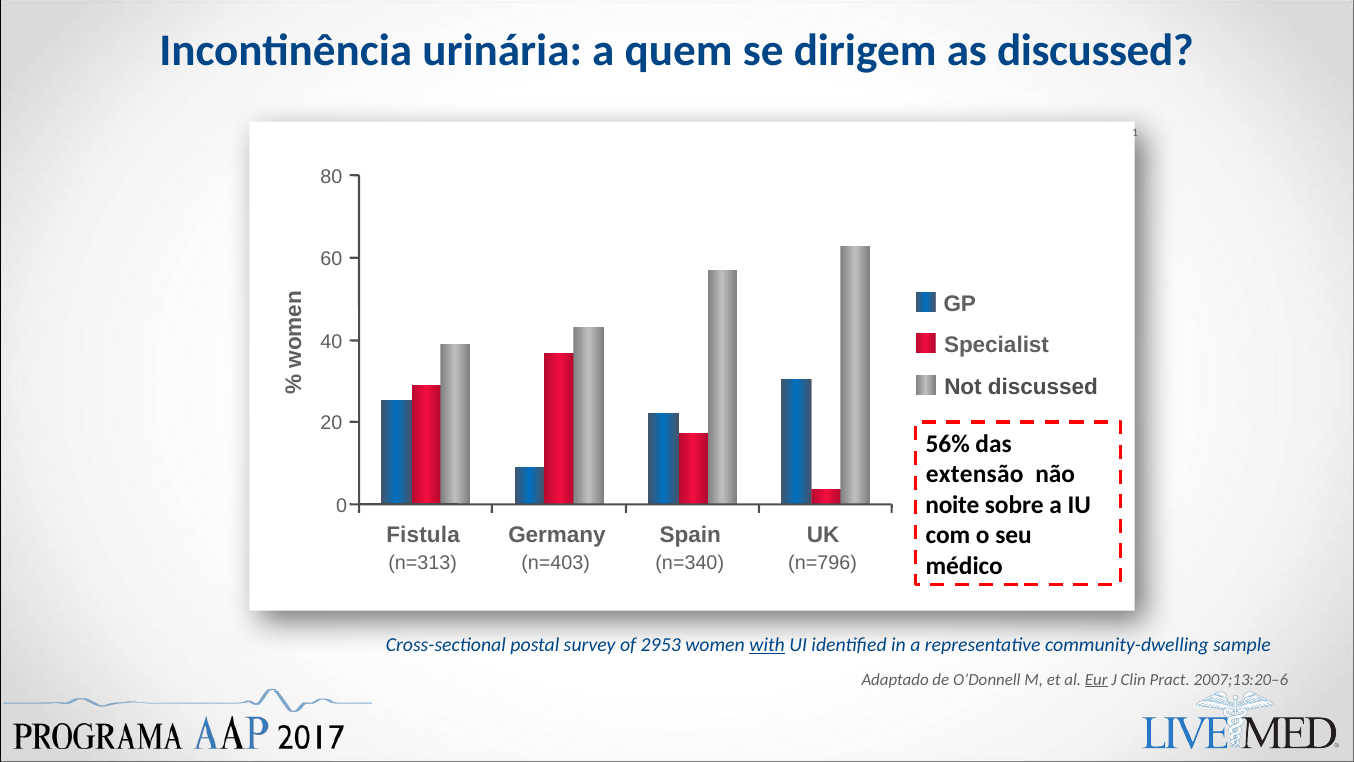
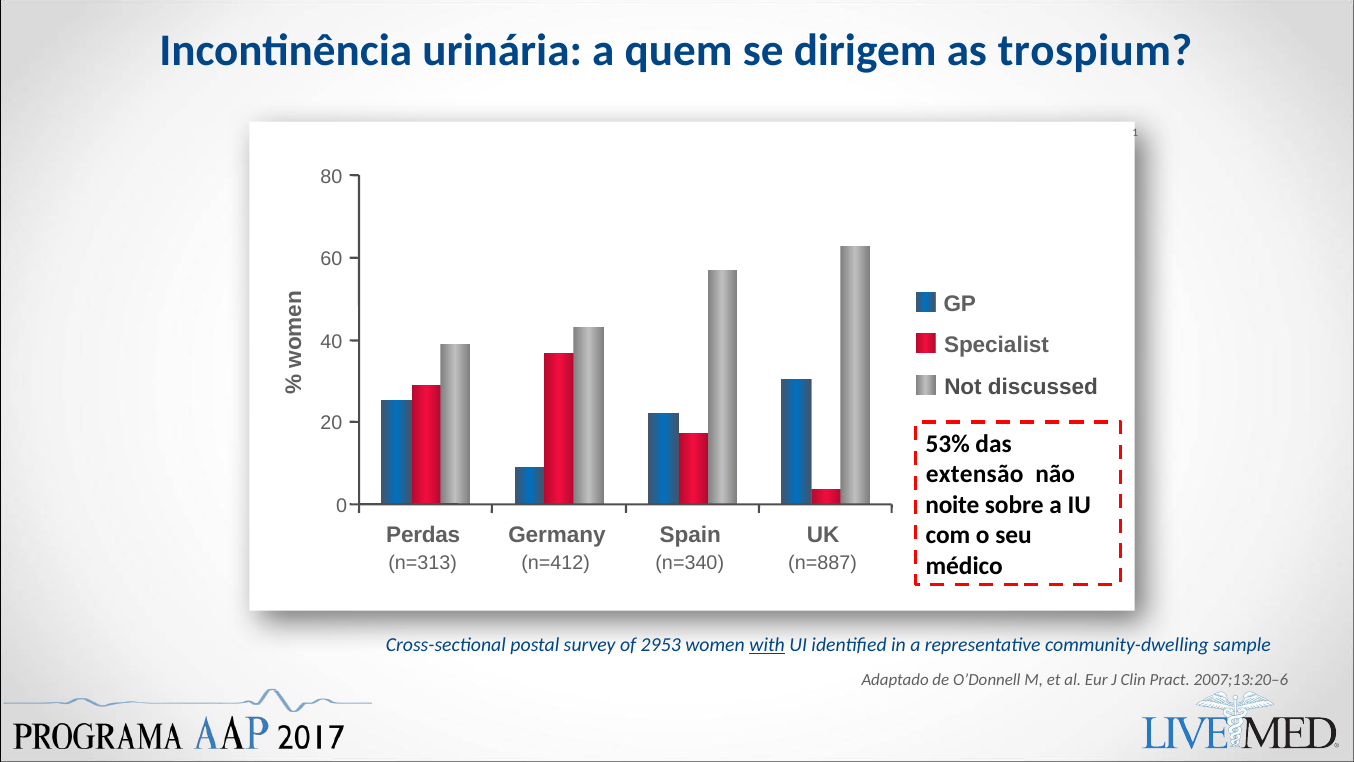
as discussed: discussed -> trospium (1095, 51)
56%: 56% -> 53% (948, 444)
Fistula: Fistula -> Perdas (423, 535)
n=403: n=403 -> n=412 (556, 563)
n=796: n=796 -> n=887 (823, 563)
Eur underline: present -> none (1096, 679)
